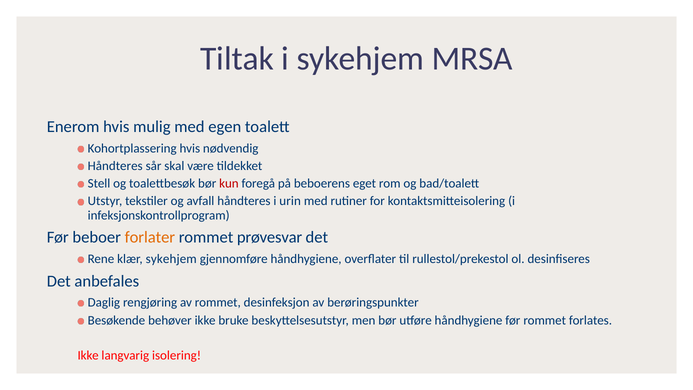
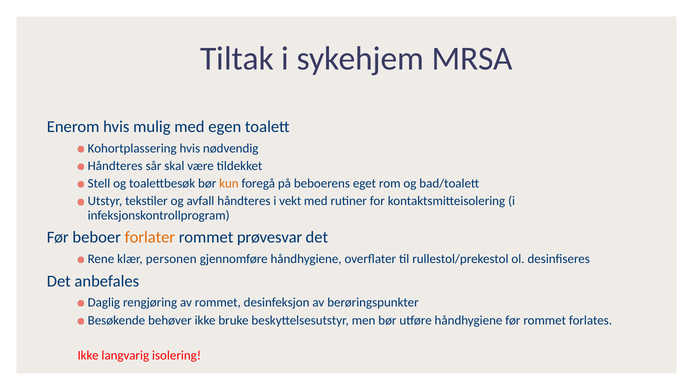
kun colour: red -> orange (229, 183)
urin: urin -> vekt (290, 201)
klær sykehjem: sykehjem -> personen (171, 259)
